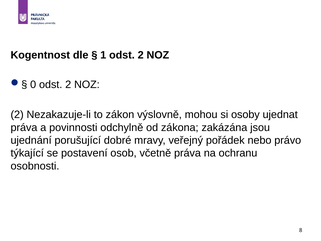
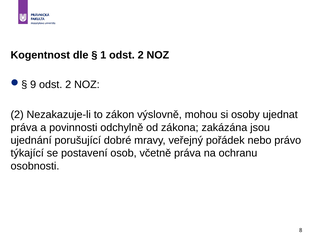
0: 0 -> 9 (33, 85)
